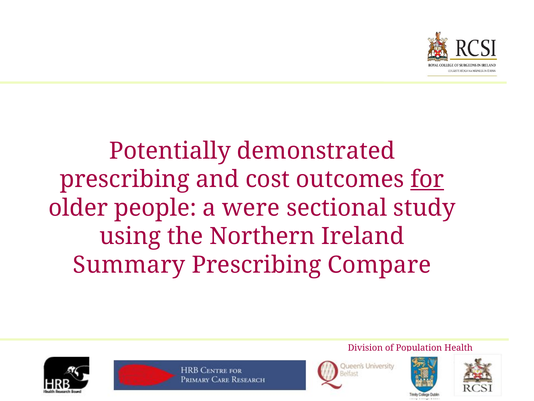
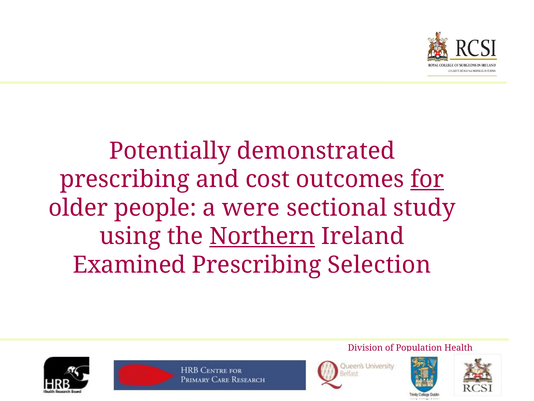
Northern underline: none -> present (262, 236)
Summary: Summary -> Examined (129, 265)
Compare: Compare -> Selection (379, 265)
